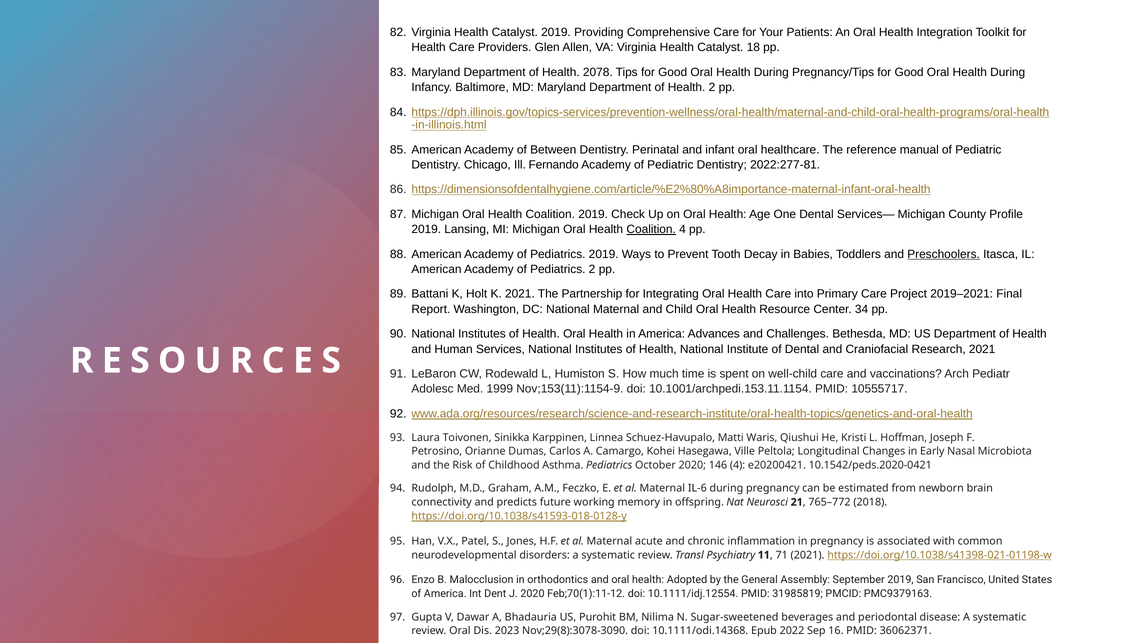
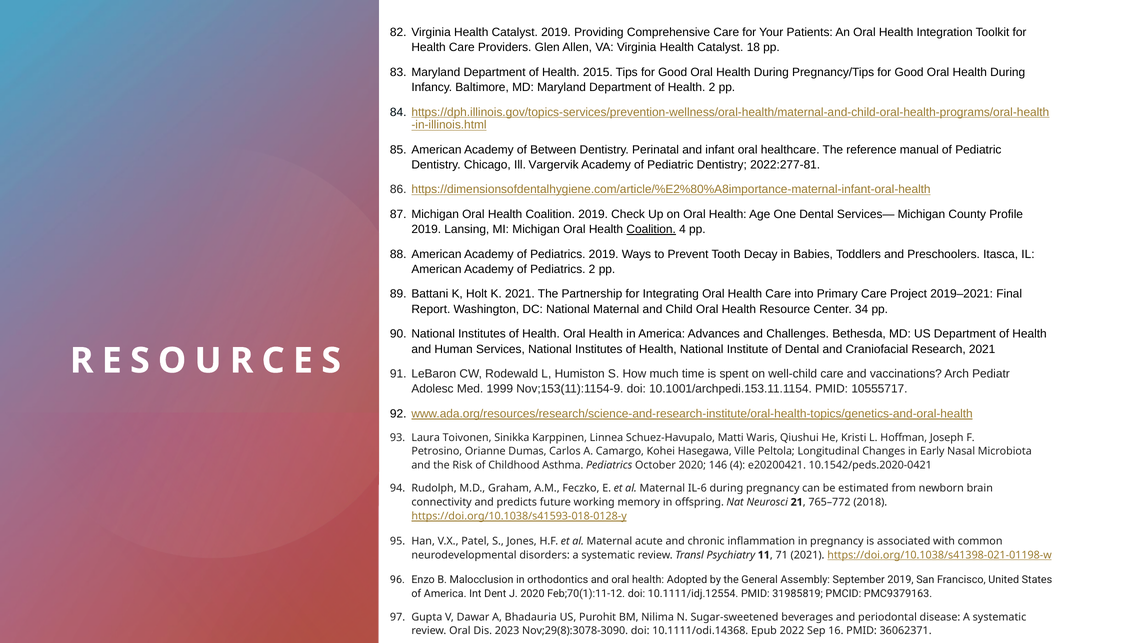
2078: 2078 -> 2015 (598, 72)
Fernando: Fernando -> Vargervik (554, 165)
Preschoolers underline: present -> none (944, 254)
